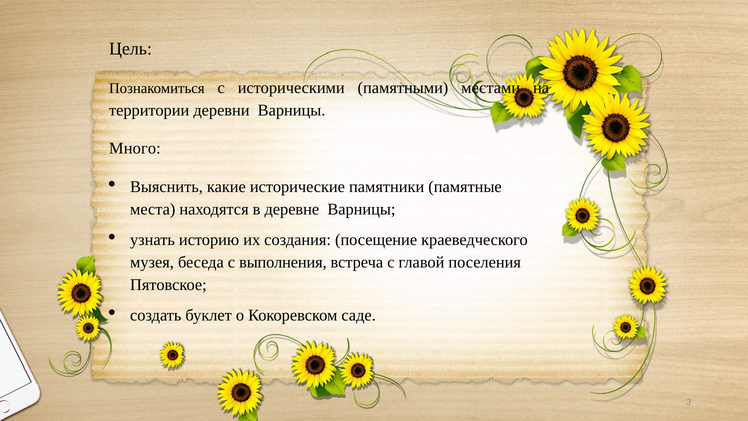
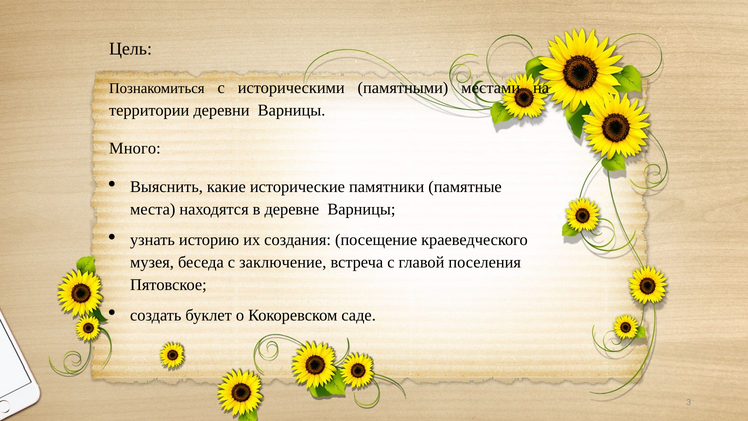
выполнения: выполнения -> заключение (283, 262)
